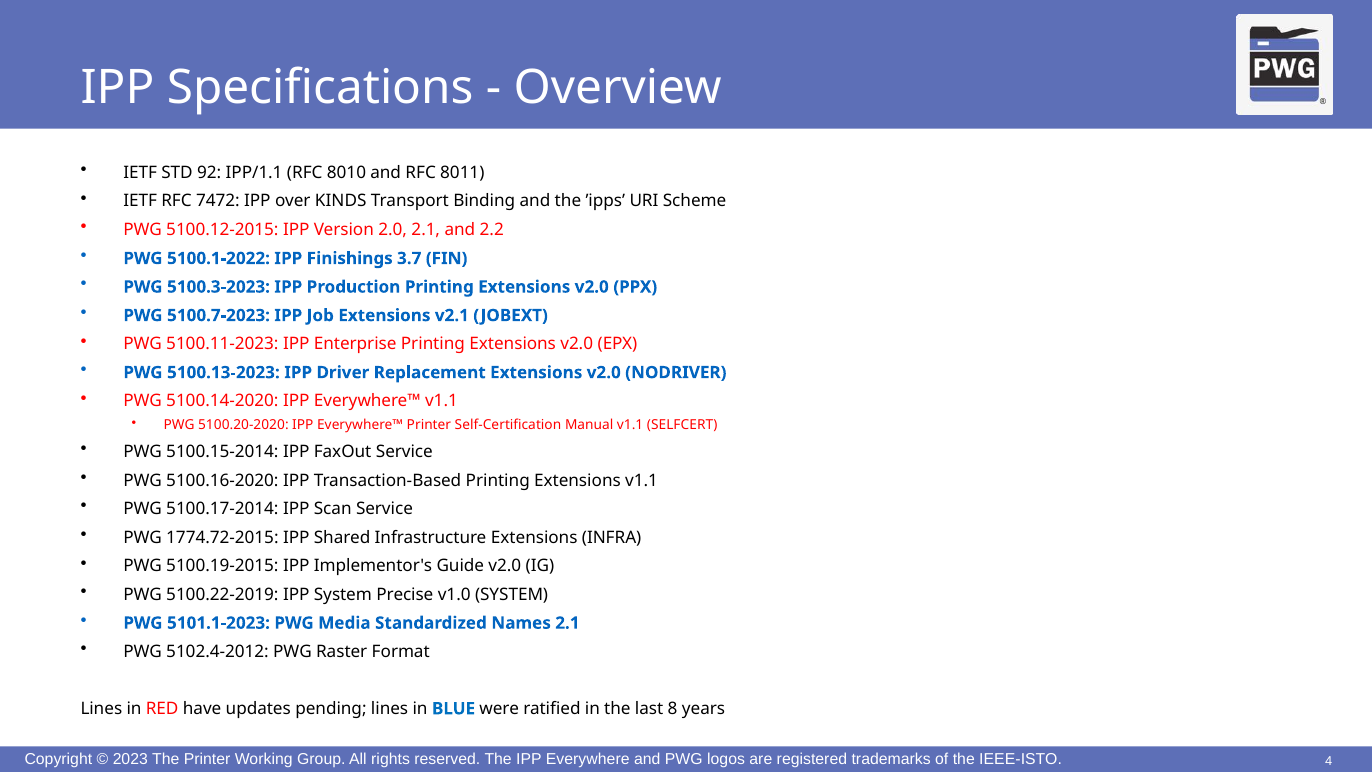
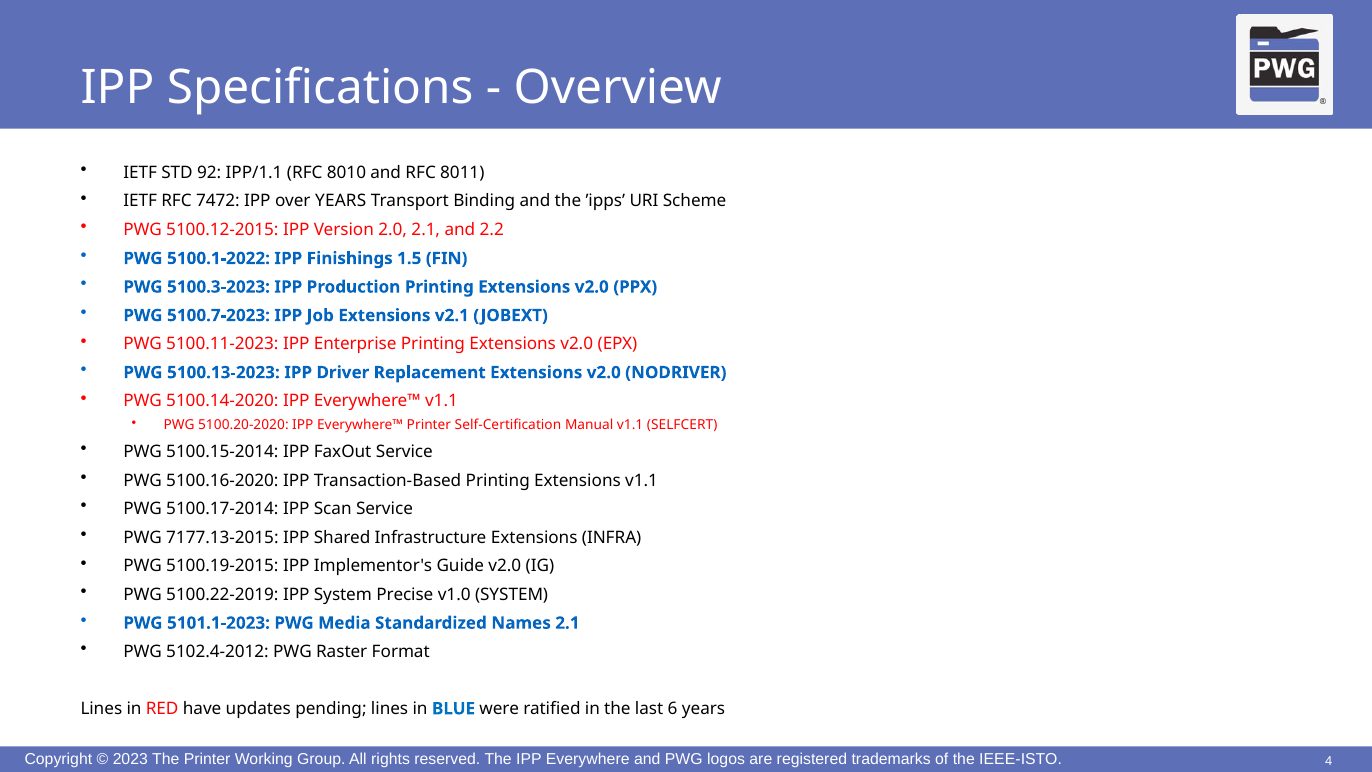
over KINDS: KINDS -> YEARS (341, 201)
3.7: 3.7 -> 1.5 (409, 258)
1774.72-2015: 1774.72-2015 -> 7177.13-2015 (222, 537)
8: 8 -> 6 (673, 708)
